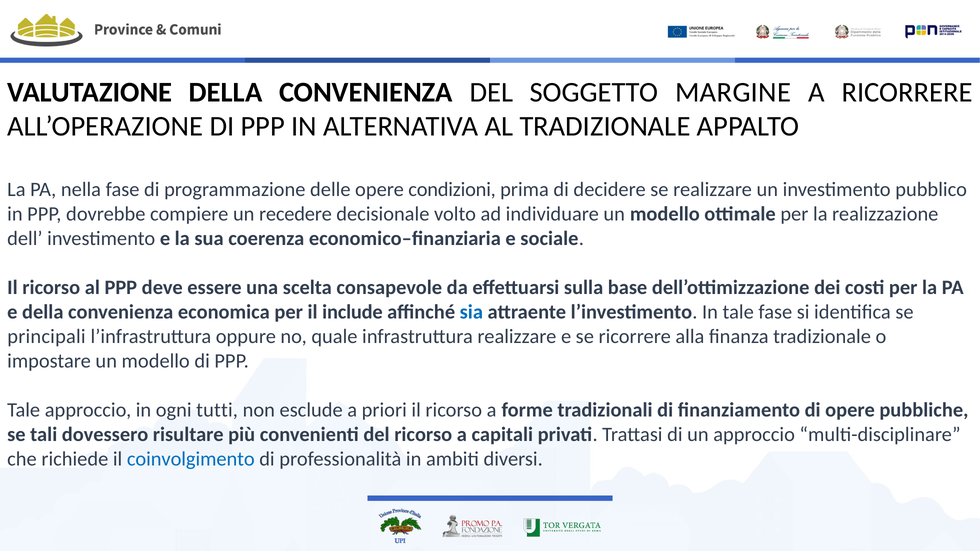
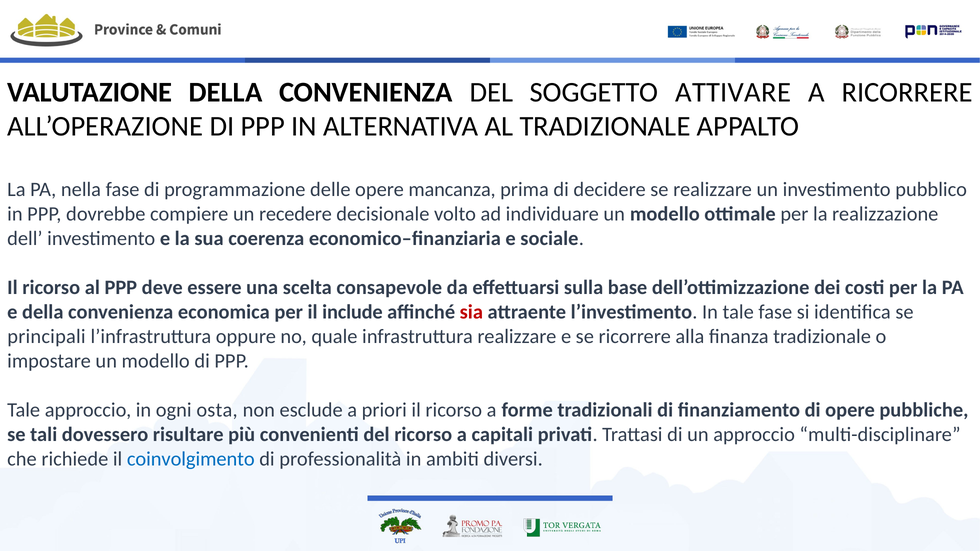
MARGINE: MARGINE -> ATTIVARE (733, 92)
condizioni: condizioni -> mancanza (452, 190)
sia colour: blue -> red (471, 312)
tutti: tutti -> osta (217, 410)
